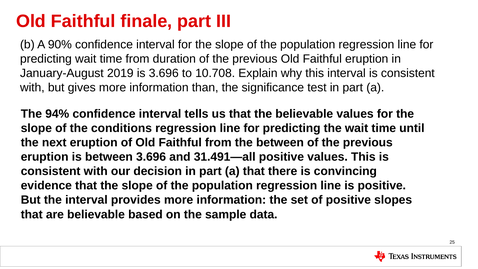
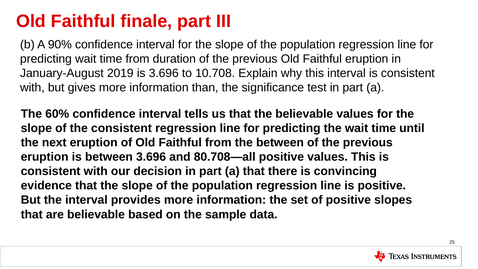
94%: 94% -> 60% (57, 114)
the conditions: conditions -> consistent (121, 128)
31.491—all: 31.491—all -> 80.708—all (225, 157)
